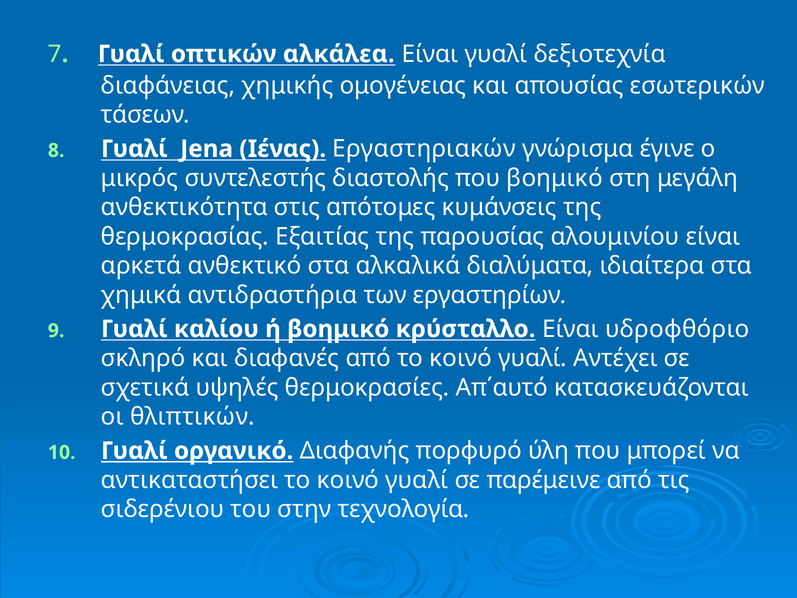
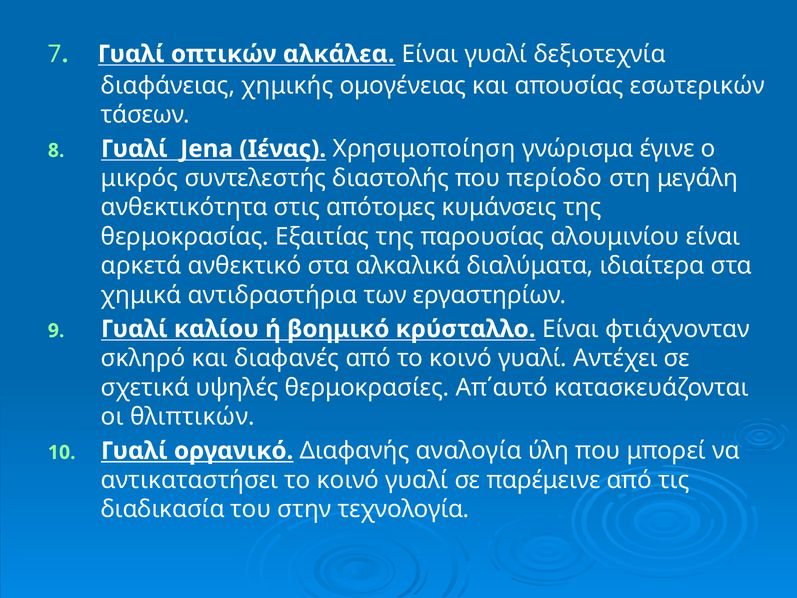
Εργαστηριακών: Εργαστηριακών -> Χρησιμοποίηση (424, 149)
που βοημικό: βοημικό -> περίοδο (555, 178)
υδροφθόριο: υδροφθόριο -> φτιάχνονταν (678, 329)
πορφυρό: πορφυρό -> αναλογία (469, 451)
σιδερένιου: σιδερένιου -> διαδικασία (163, 509)
